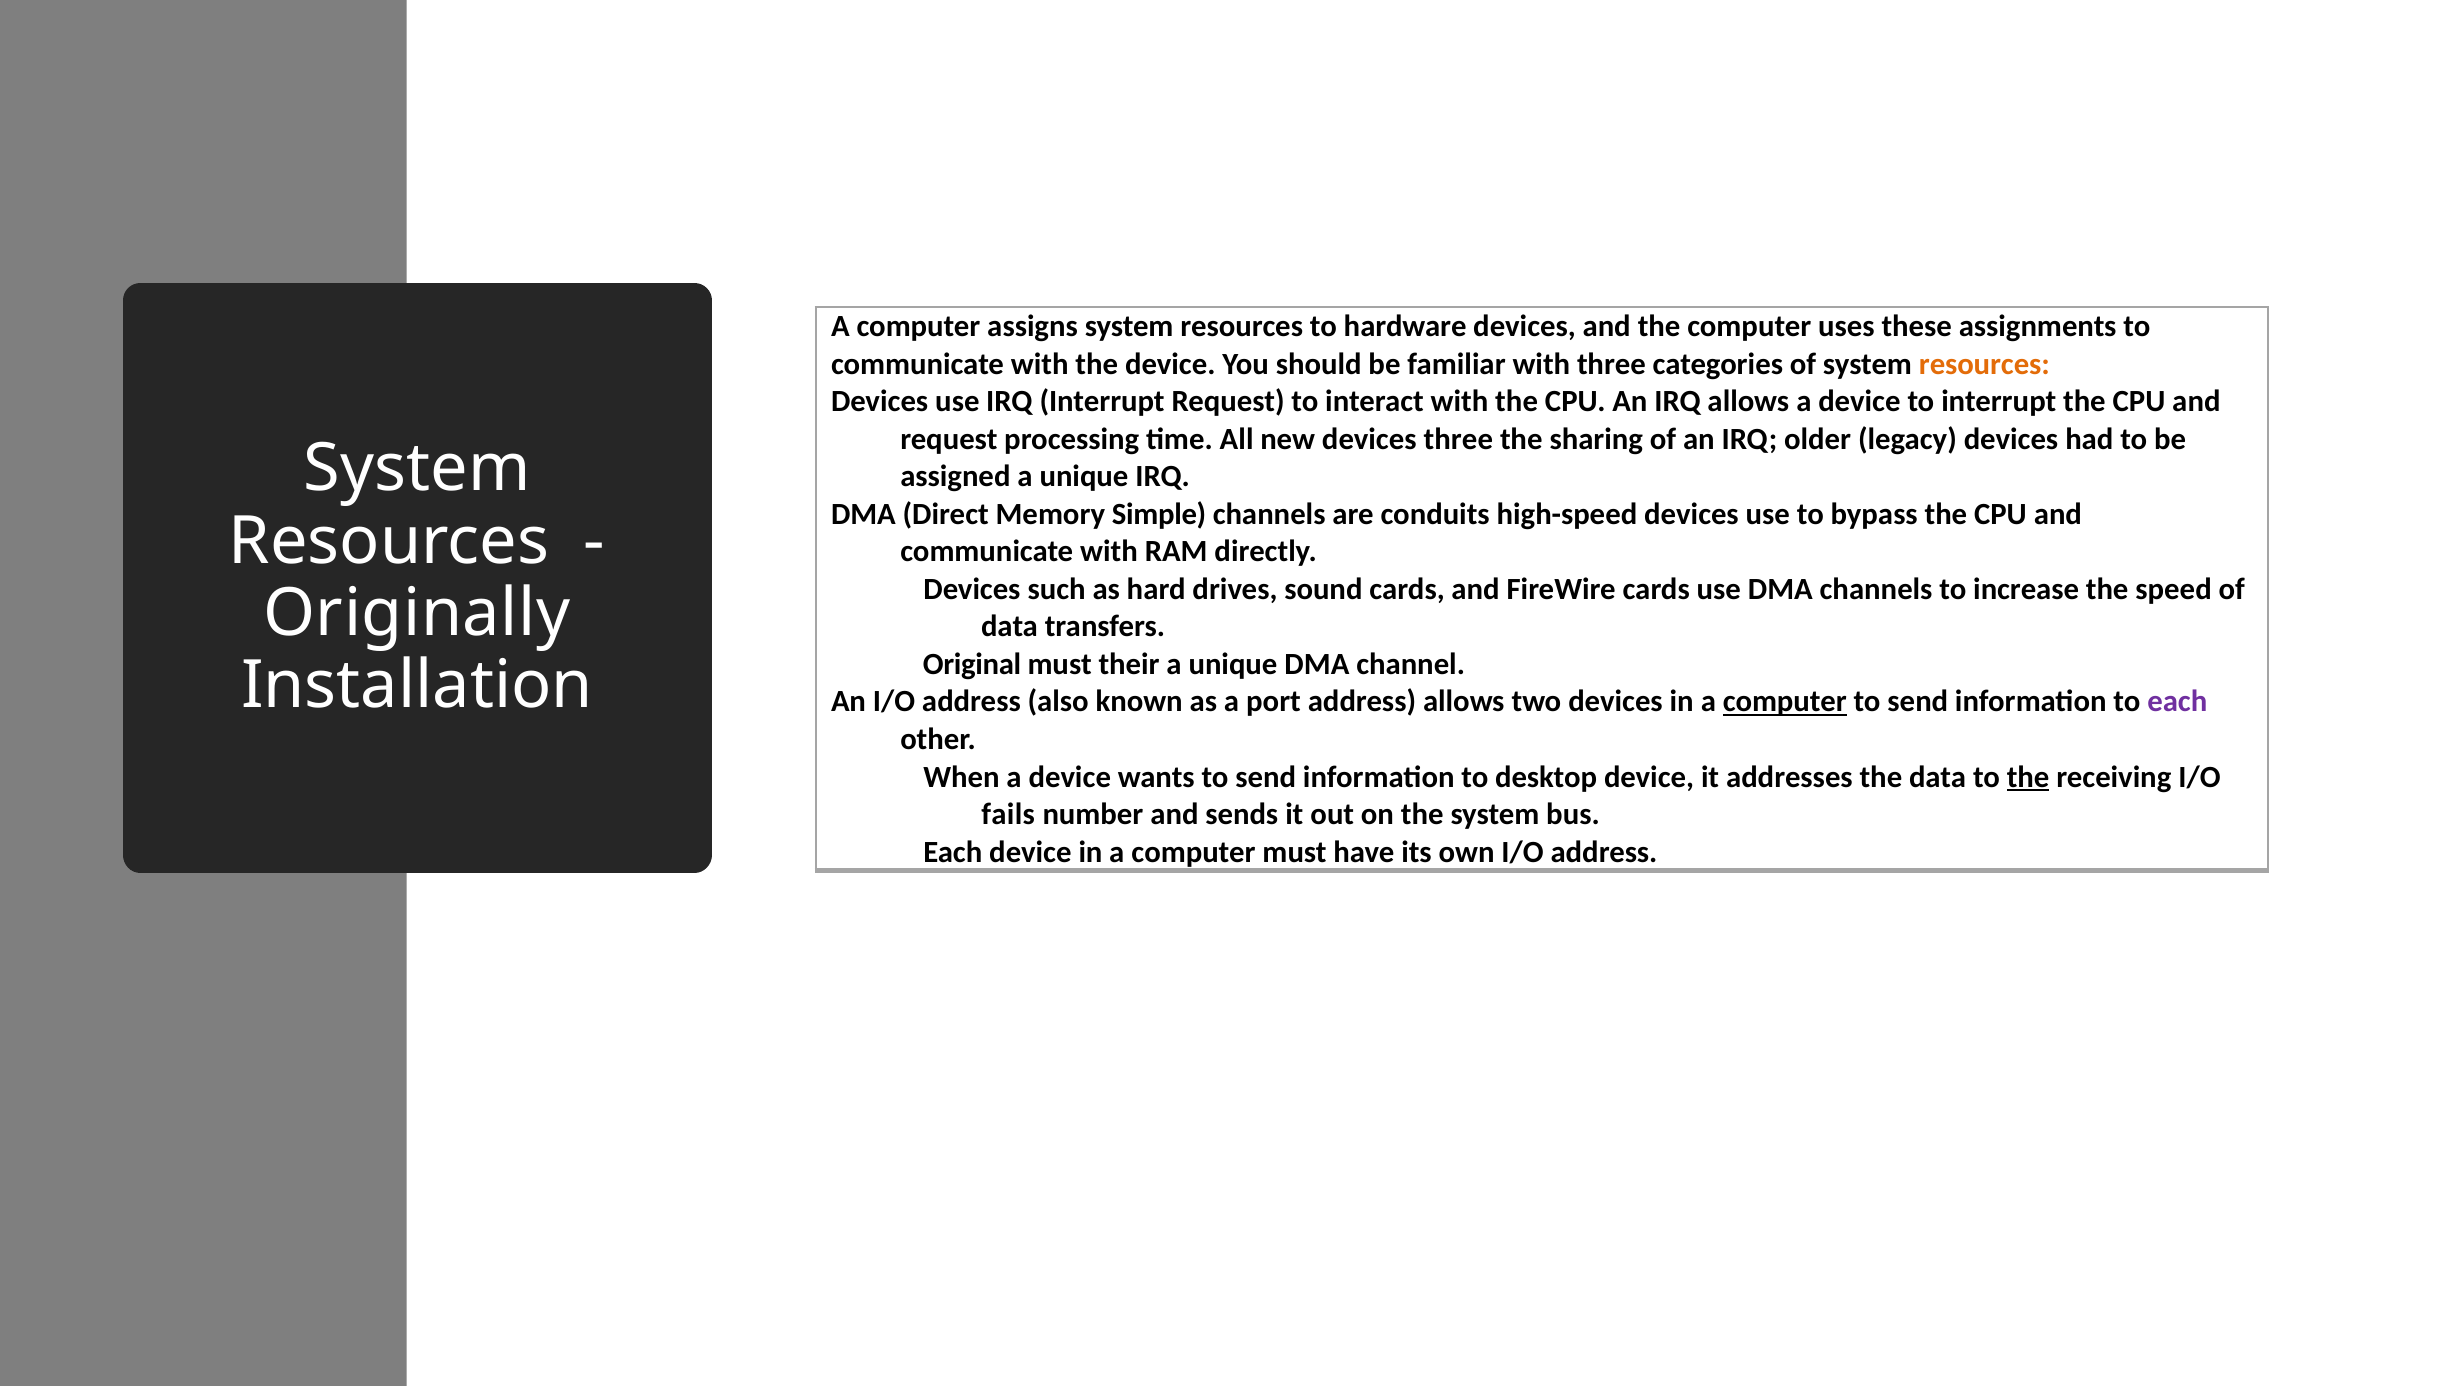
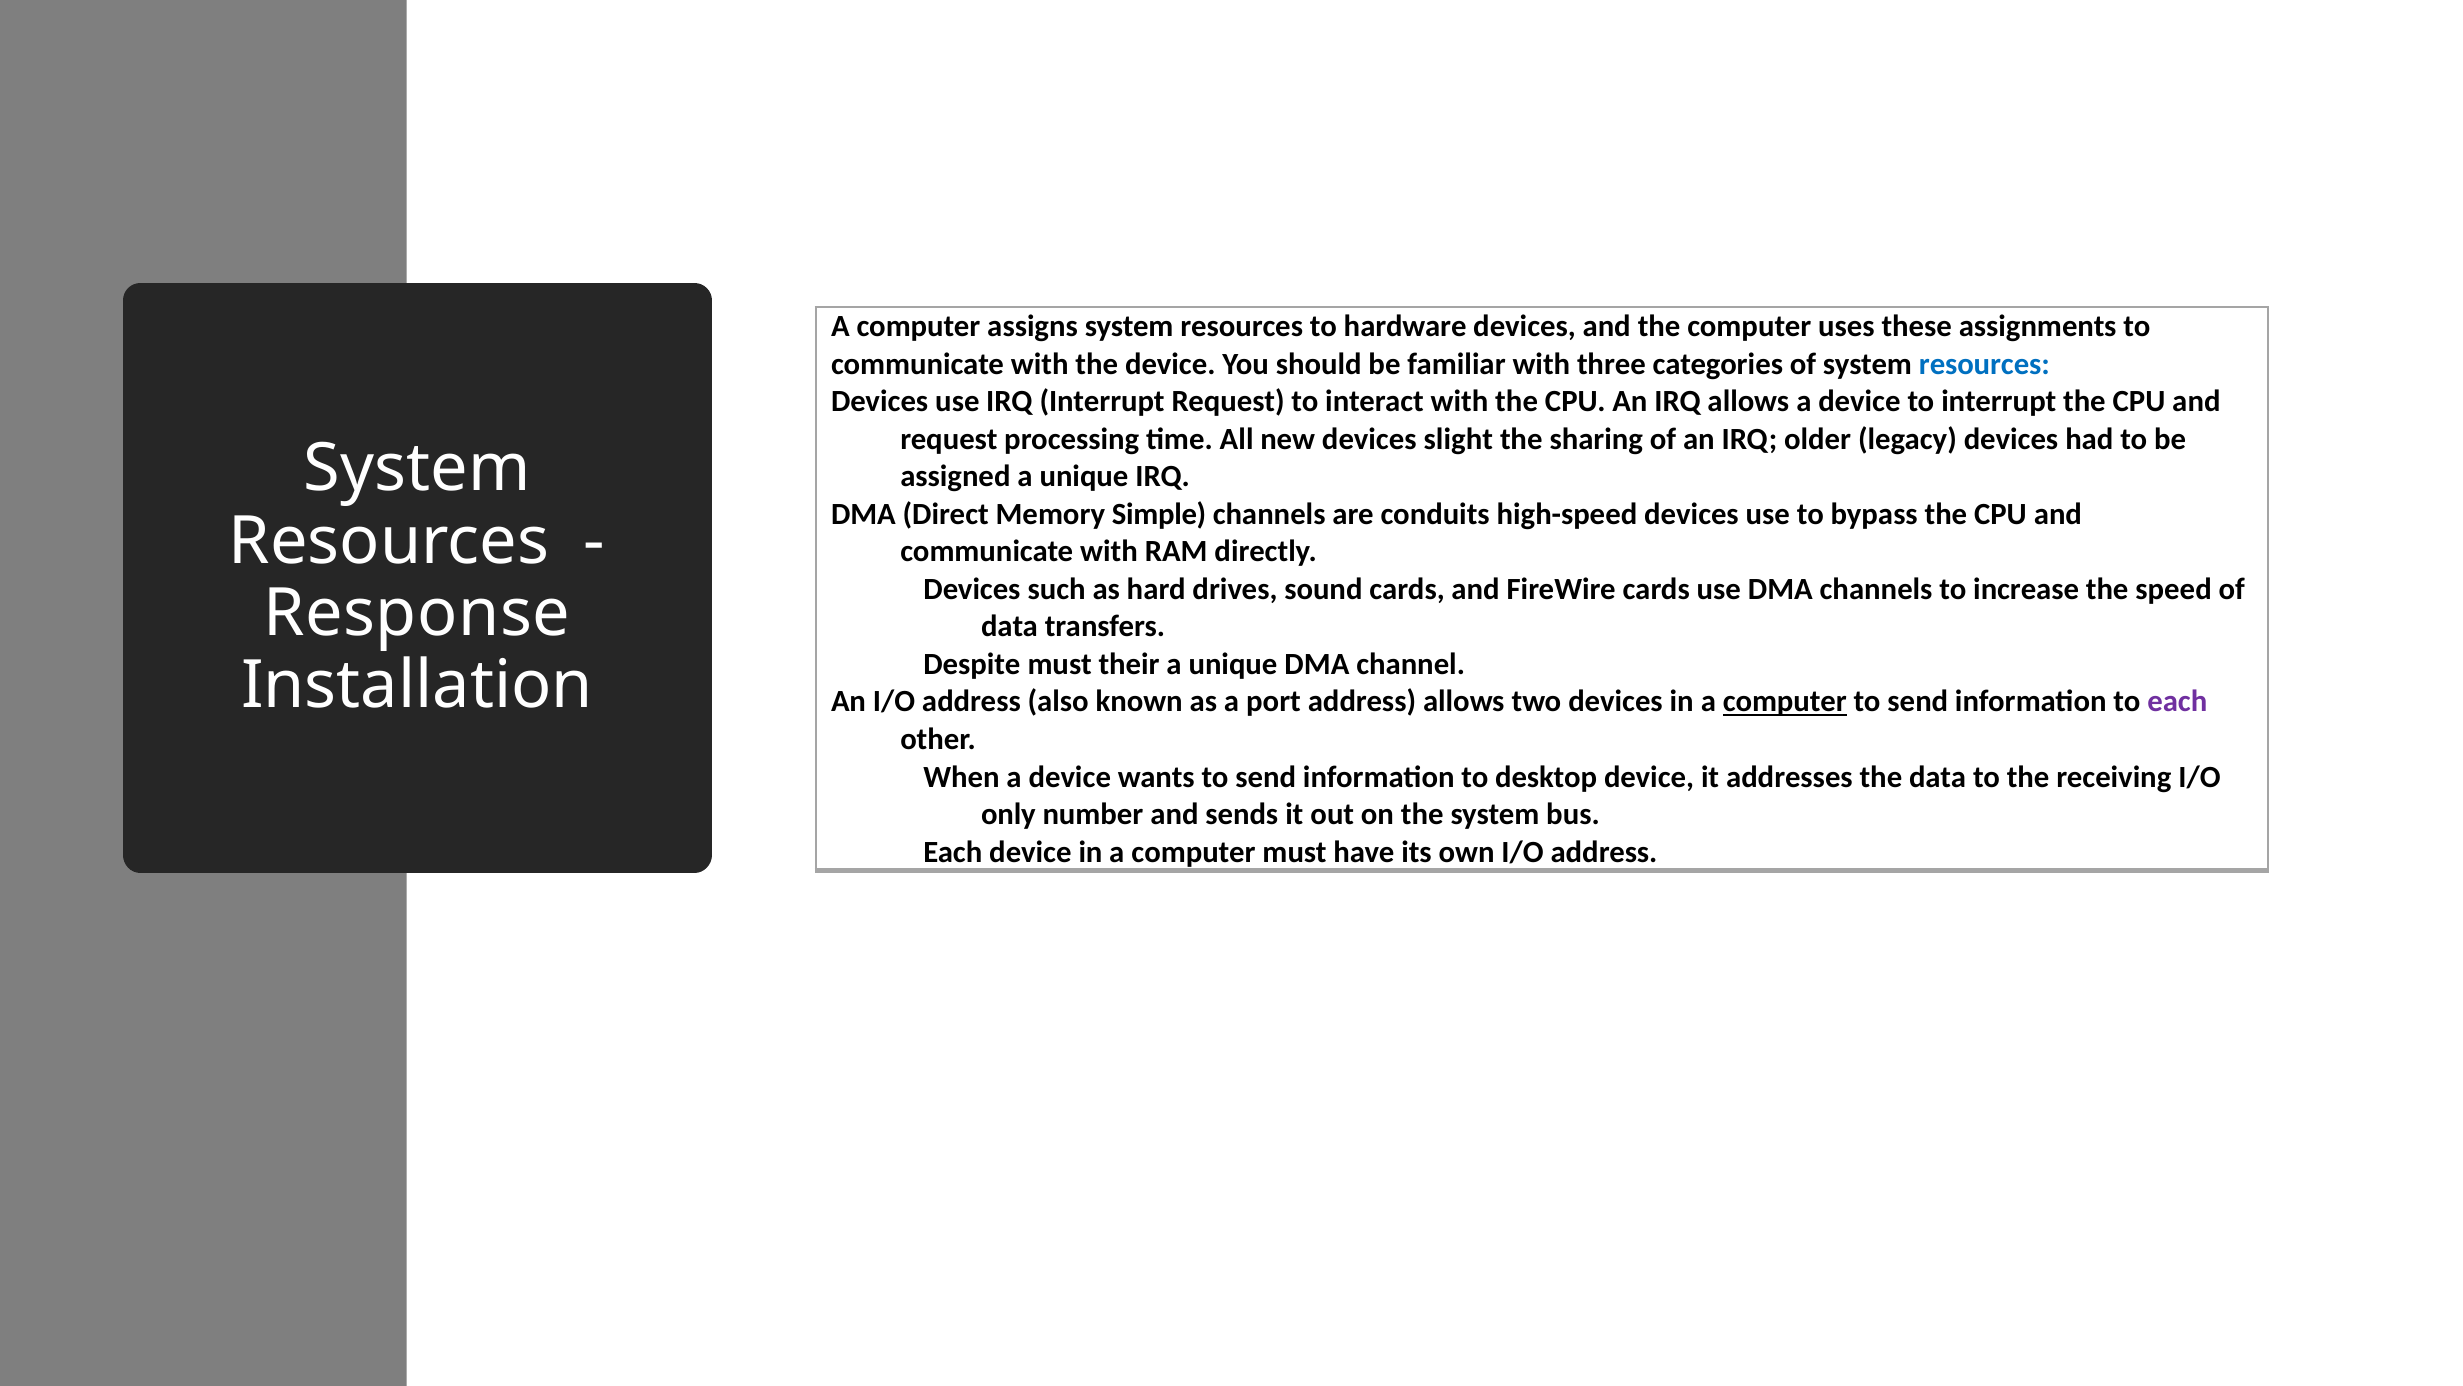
resources colour: orange -> blue (1984, 364)
devices three: three -> slight (1458, 439)
Originally: Originally -> Response (417, 613)
Original: Original -> Despite (972, 664)
the underline: present -> none (2028, 777)
fails: fails -> only (1008, 814)
